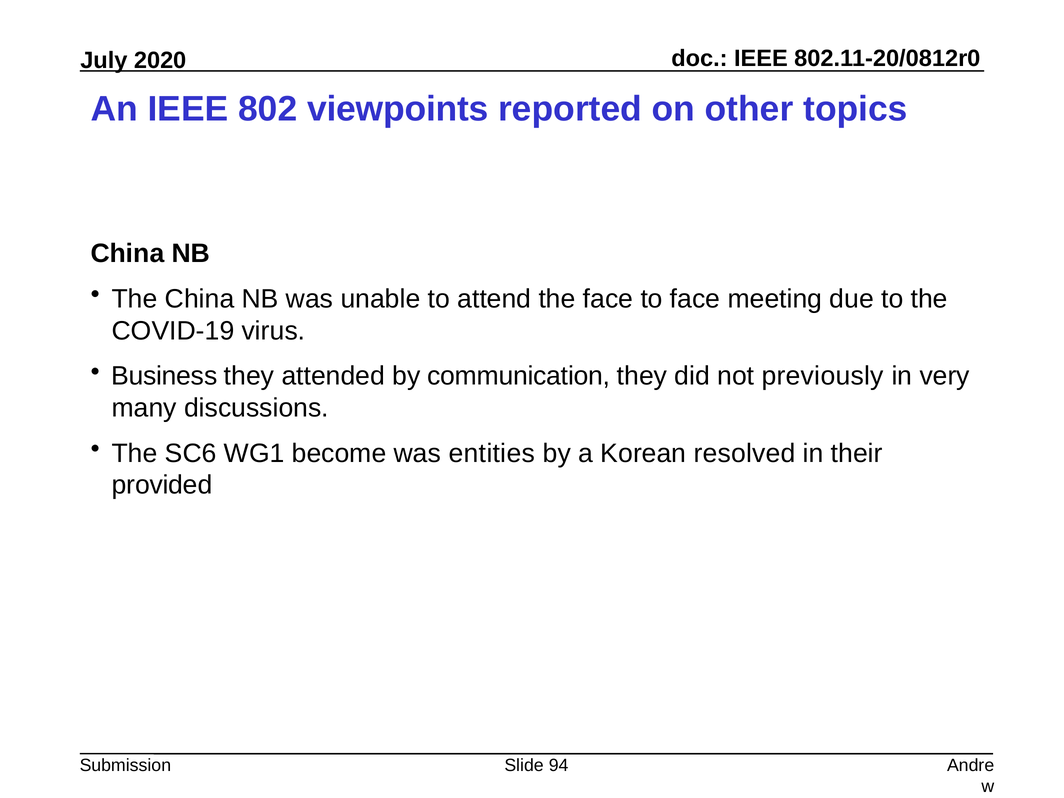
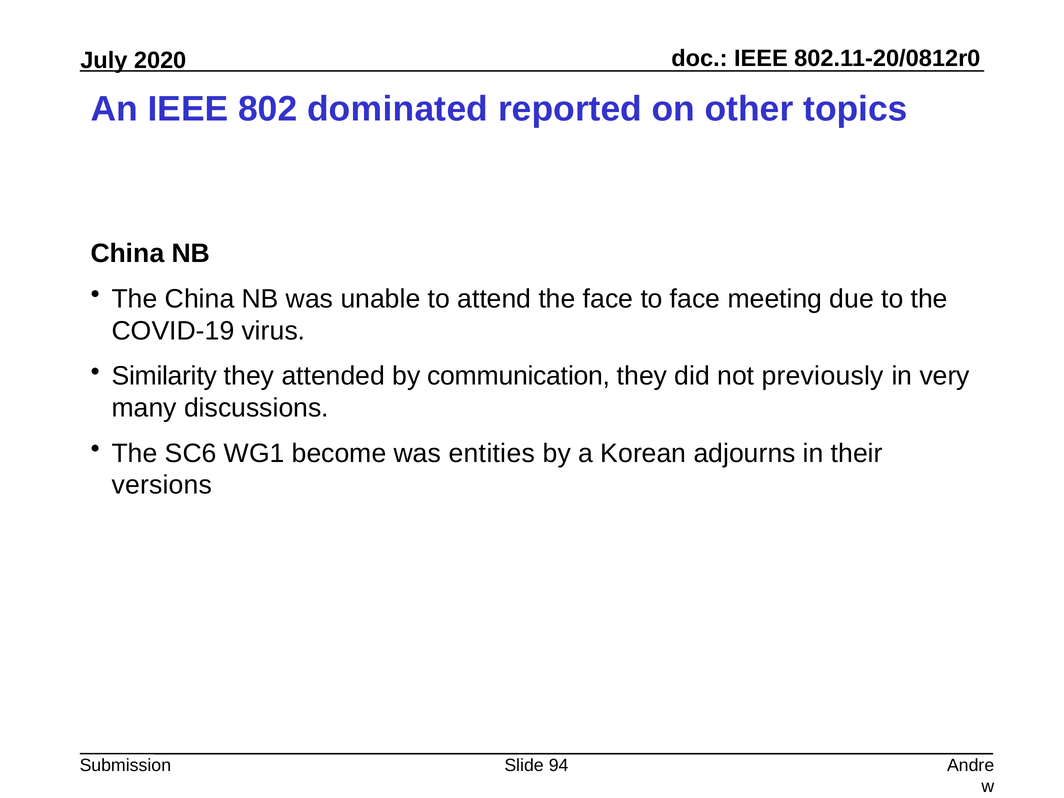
viewpoints: viewpoints -> dominated (398, 109)
Business: Business -> Similarity (164, 376)
resolved: resolved -> adjourns (745, 453)
provided: provided -> versions (162, 485)
